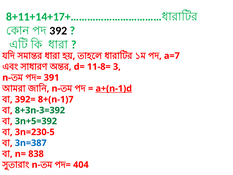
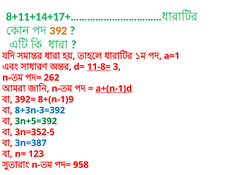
392 colour: black -> orange (58, 31)
a=7: a=7 -> a=1 (172, 56)
11-8= underline: none -> present (99, 67)
391: 391 -> 262 (52, 78)
8+(n-1)7: 8+(n-1)7 -> 8+(n-1)9 (56, 99)
8+3n-3=392 colour: green -> blue (40, 110)
3n=230-5: 3n=230-5 -> 3n=352-5 (35, 132)
838: 838 -> 123 (36, 154)
404: 404 -> 958 (81, 165)
